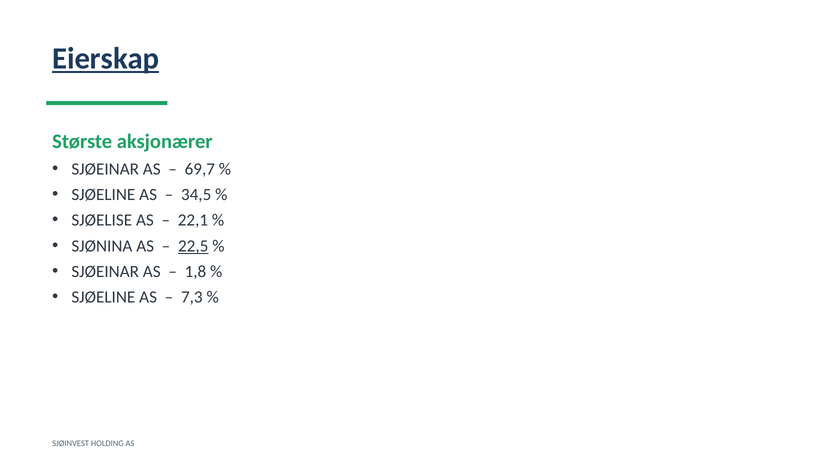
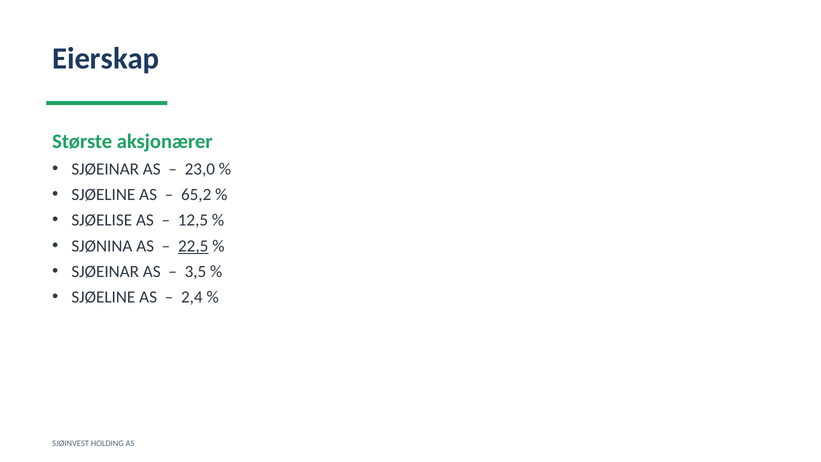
Eierskap underline: present -> none (106, 59)
69,7: 69,7 -> 23,0 (200, 169)
34,5: 34,5 -> 65,2 (196, 194)
22,1: 22,1 -> 12,5 (193, 220)
1,8: 1,8 -> 3,5 (195, 272)
7,3: 7,3 -> 2,4 (192, 297)
